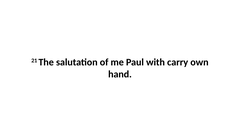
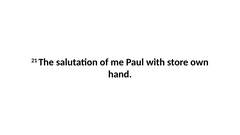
carry: carry -> store (178, 62)
